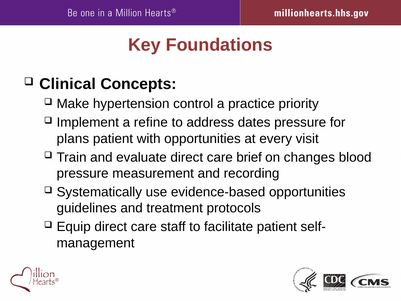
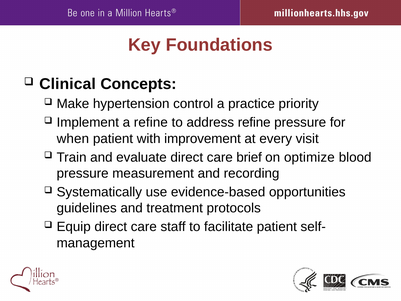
address dates: dates -> refine (254, 122)
plans: plans -> when (73, 138)
with opportunities: opportunities -> improvement (203, 138)
changes: changes -> optimize (309, 157)
